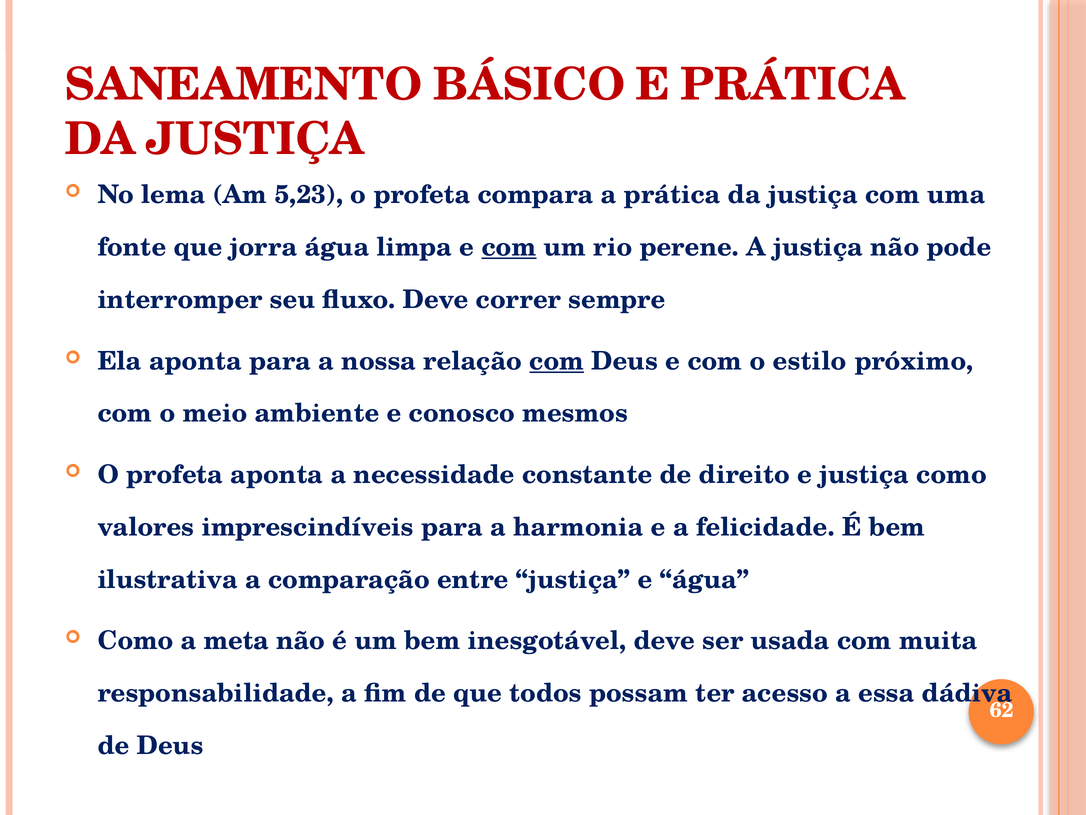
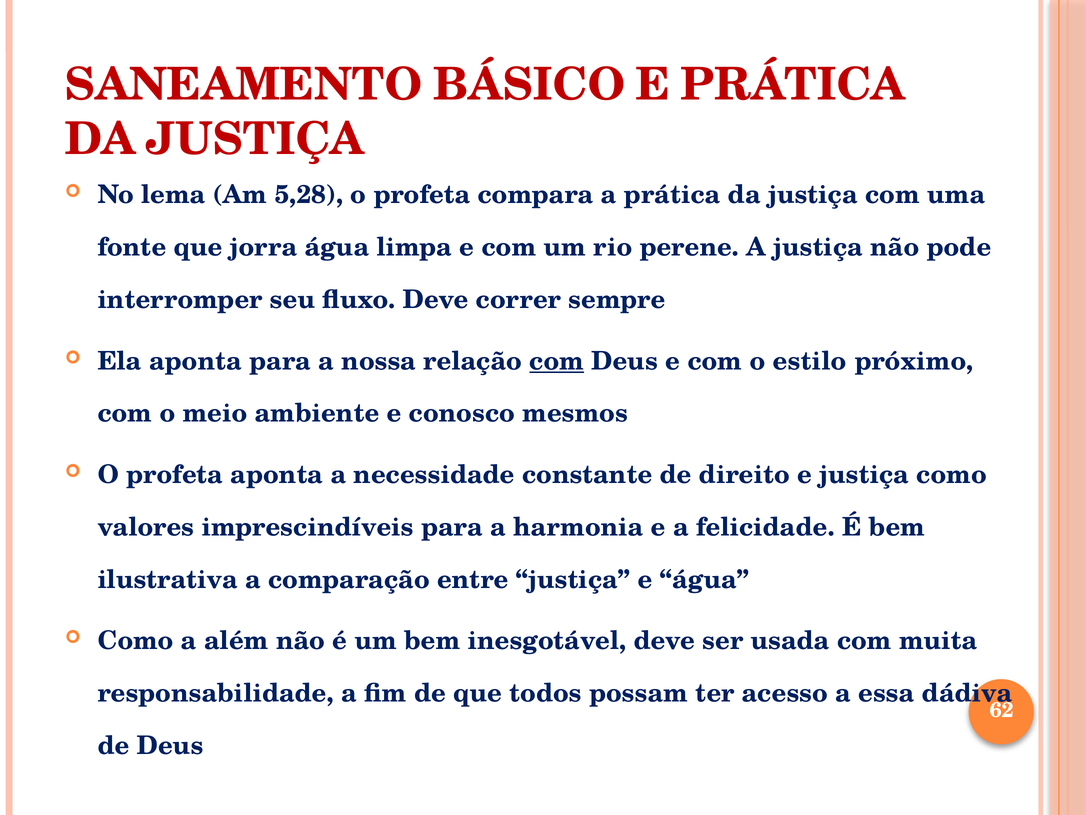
5,23: 5,23 -> 5,28 (309, 195)
com underline: present -> none (509, 247)
meta: meta -> além (236, 641)
